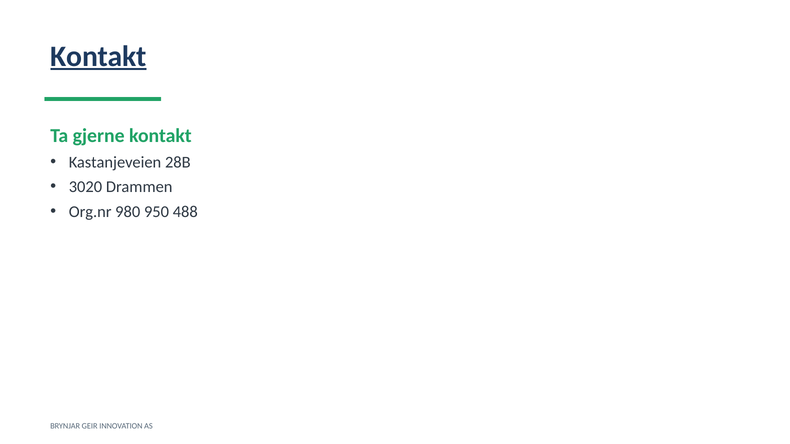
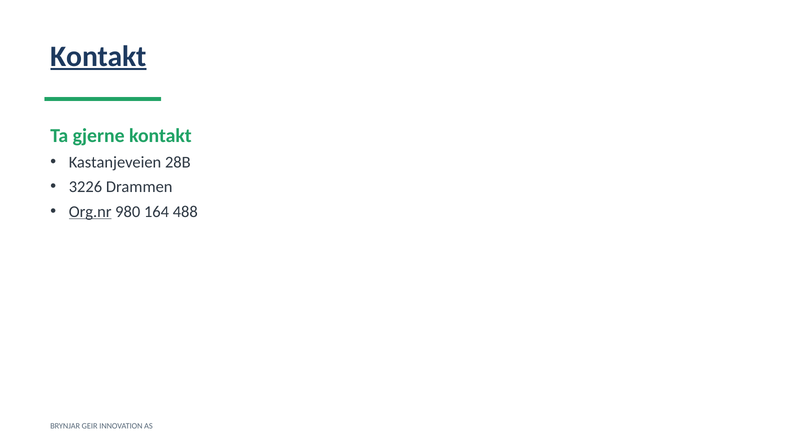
3020: 3020 -> 3226 (85, 187)
Org.nr underline: none -> present (90, 212)
950: 950 -> 164 (157, 212)
